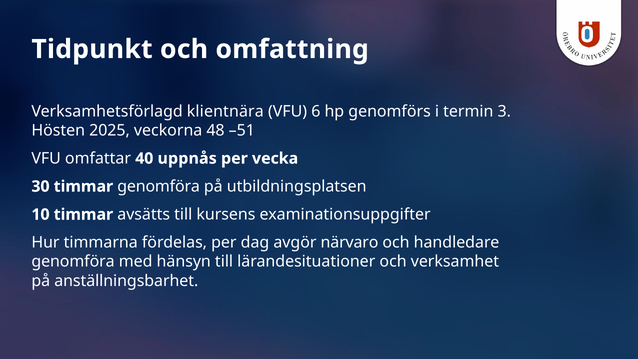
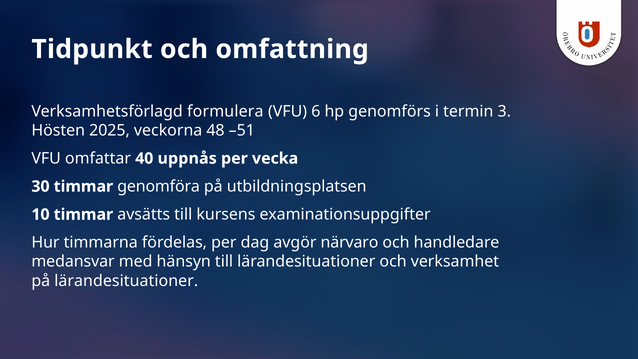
klientnära: klientnära -> formulera (225, 111)
genomföra: genomföra -> medansvar (73, 262)
på anställningsbarhet: anställningsbarhet -> lärandesituationer (126, 281)
